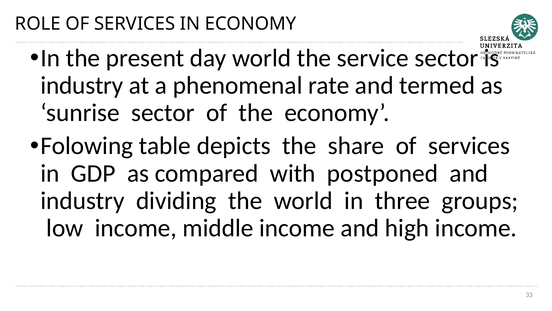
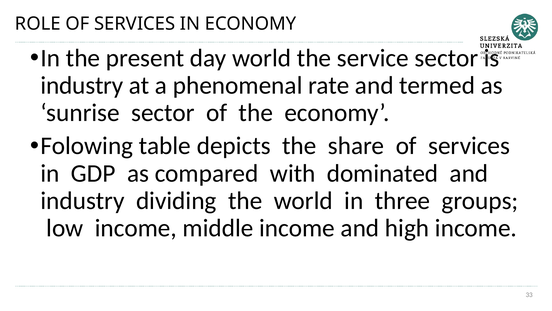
postponed: postponed -> dominated (383, 173)
